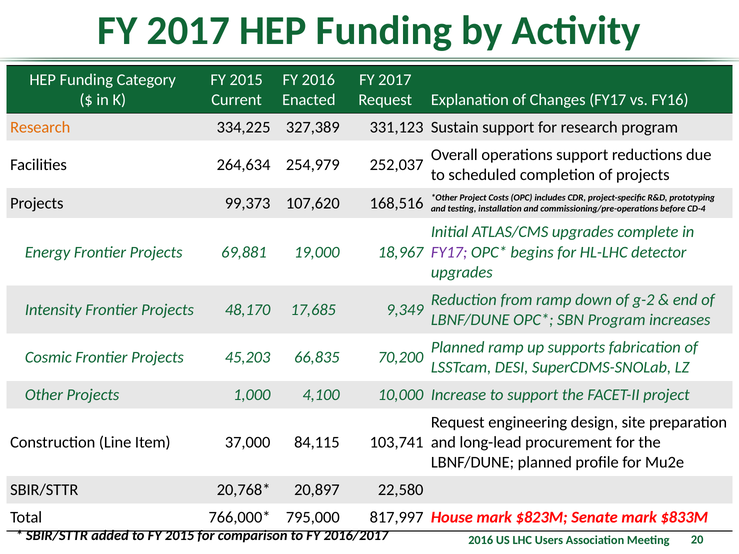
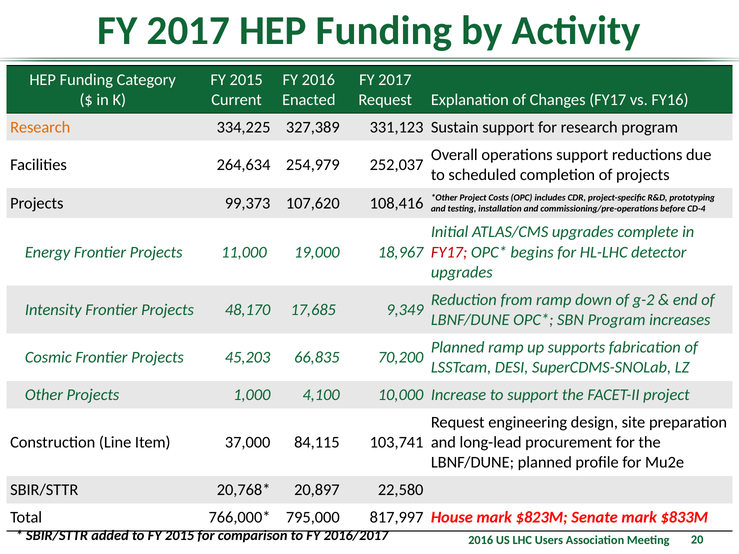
168,516: 168,516 -> 108,416 (397, 203)
69,881: 69,881 -> 11,000 (244, 252)
FY17 colour: purple -> red (449, 252)
